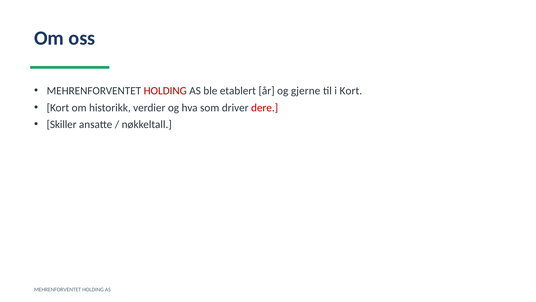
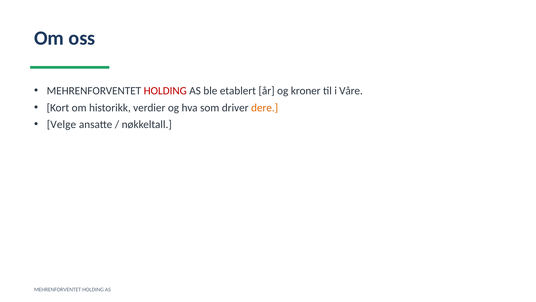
gjerne: gjerne -> kroner (306, 91)
i Kort: Kort -> Våre (351, 91)
dere colour: red -> orange (265, 108)
Skiller: Skiller -> Velge (61, 124)
